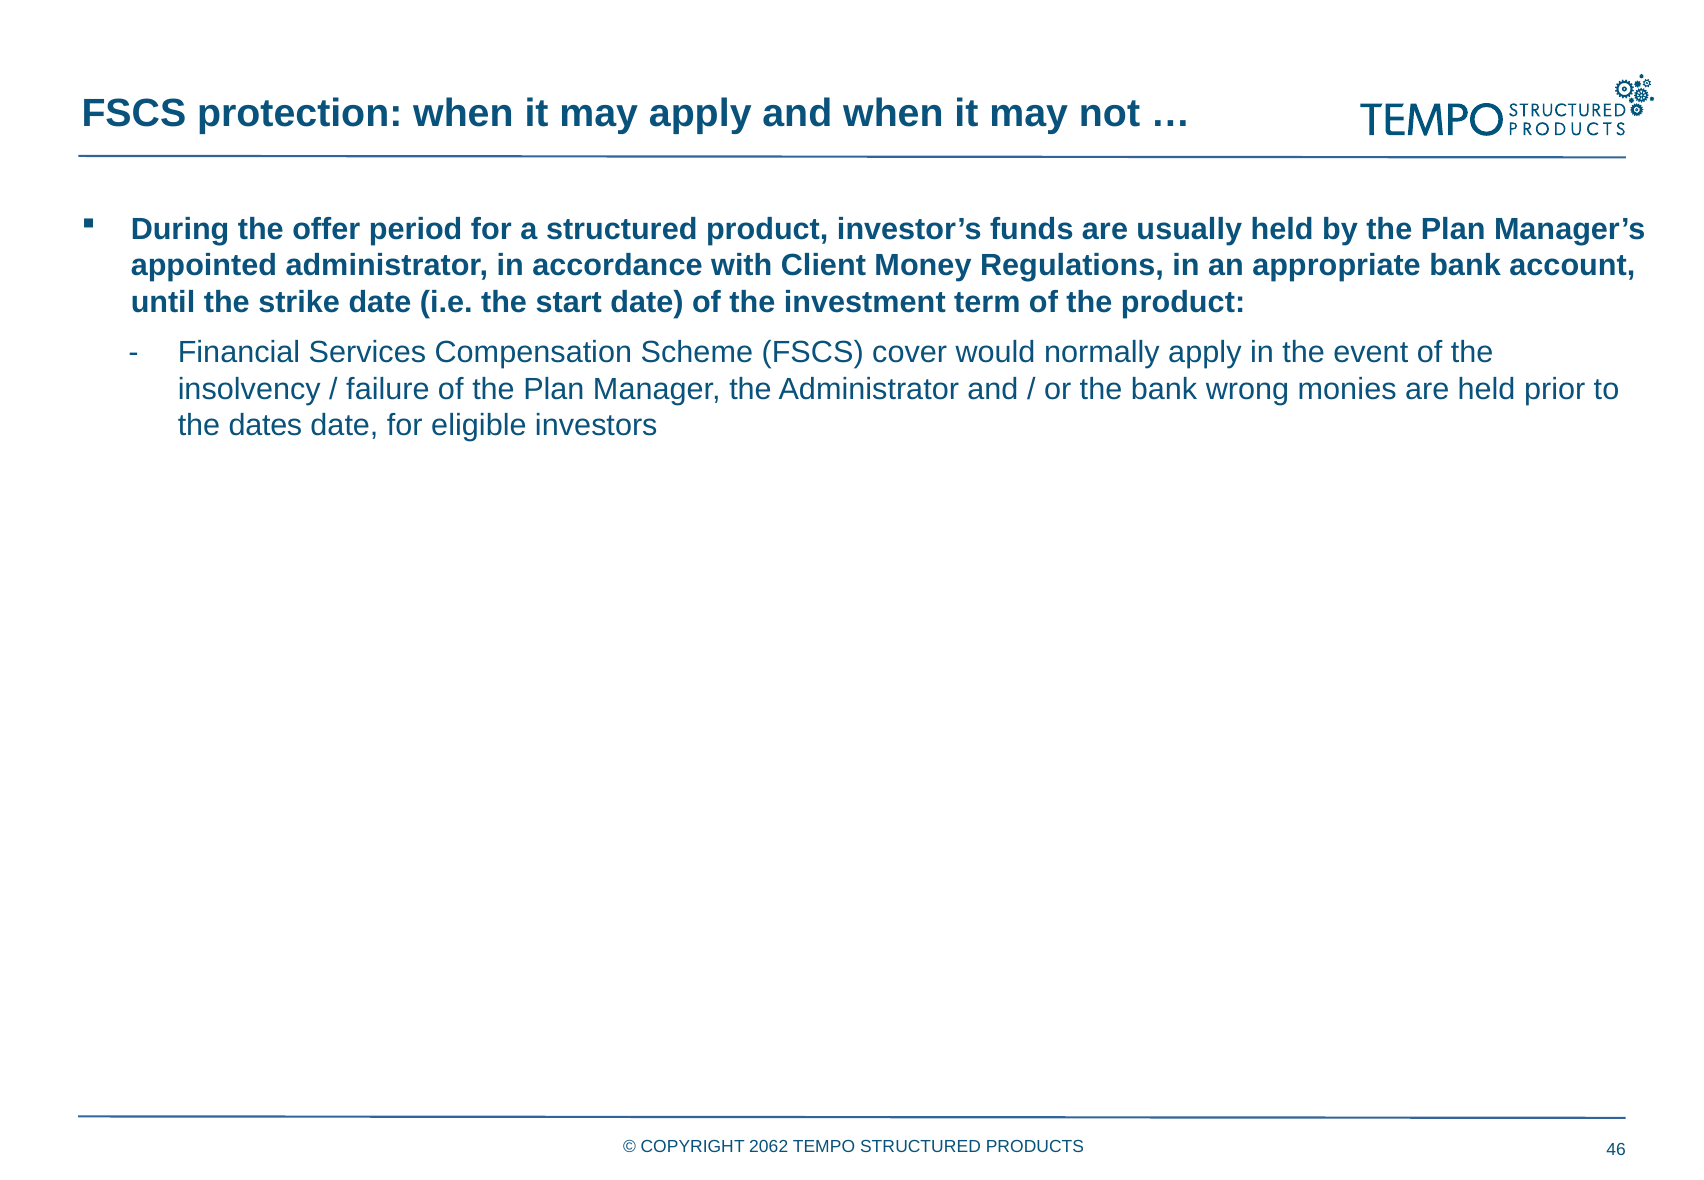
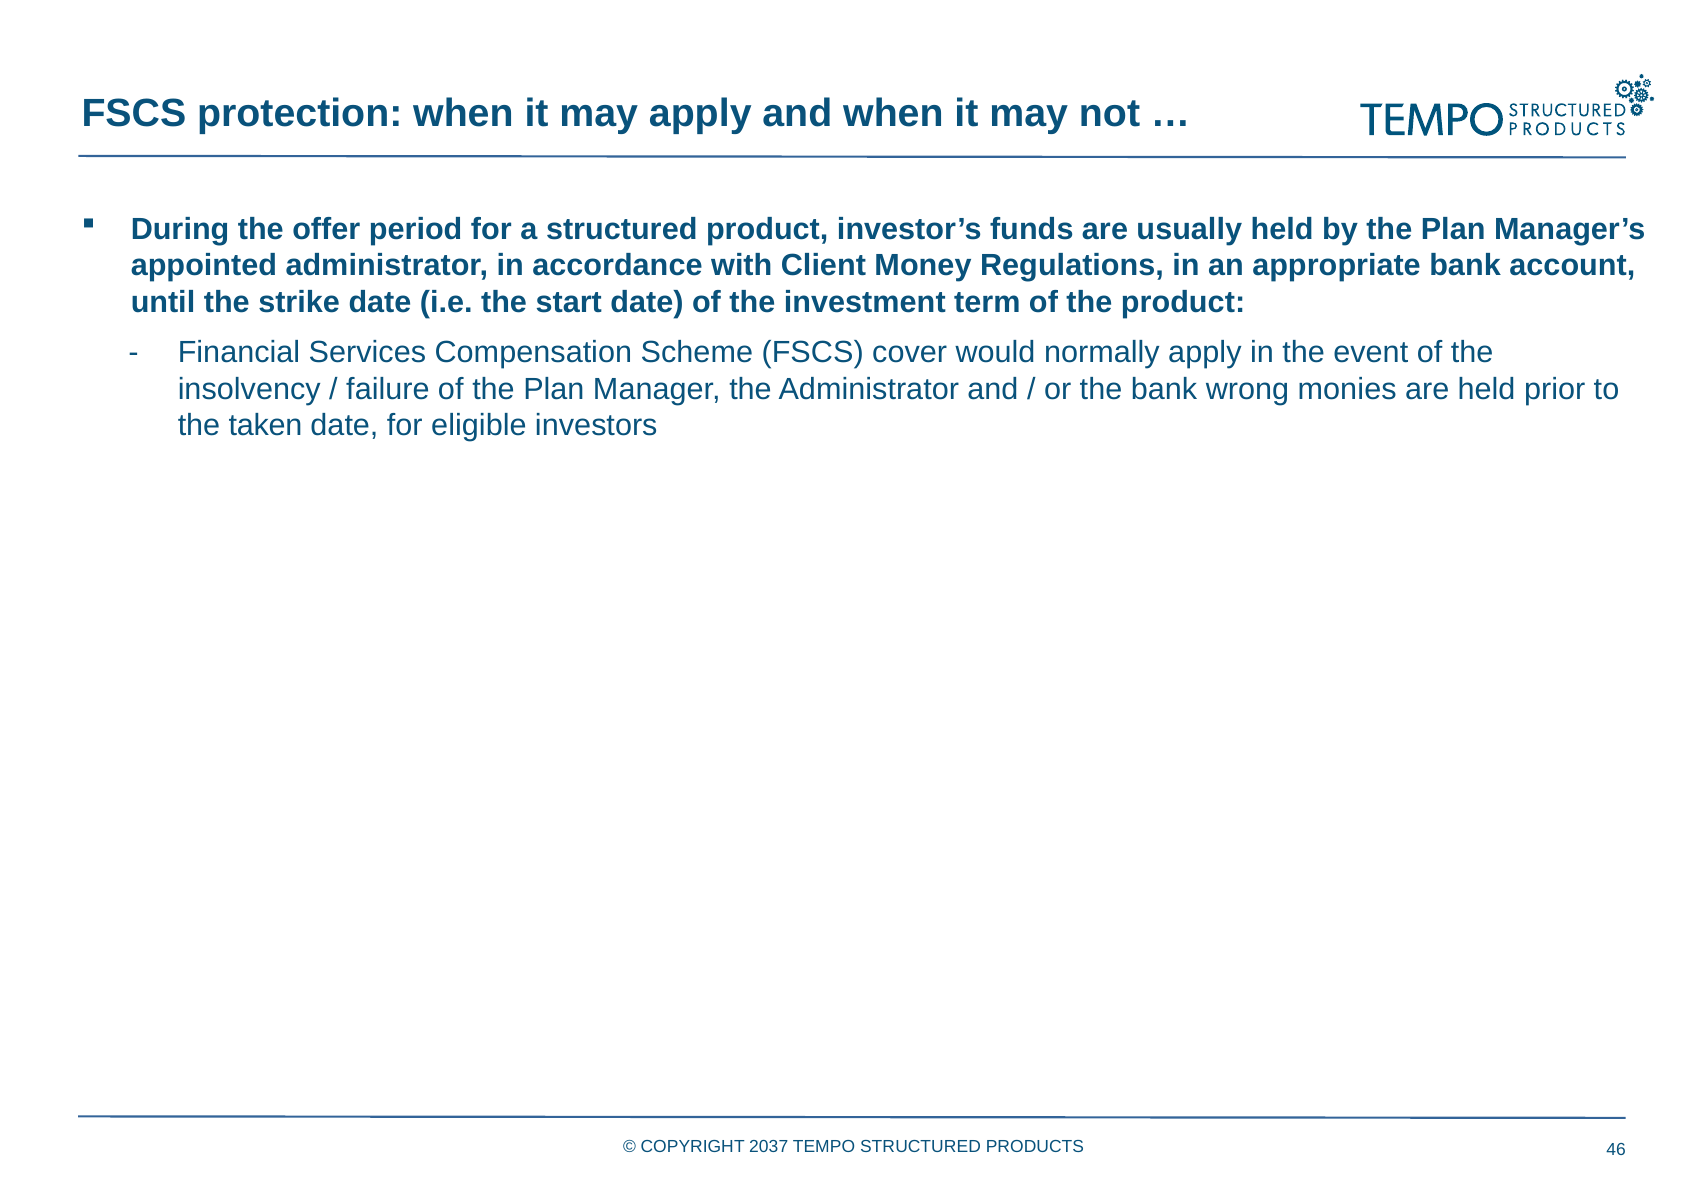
dates: dates -> taken (265, 426)
2062: 2062 -> 2037 (769, 1146)
